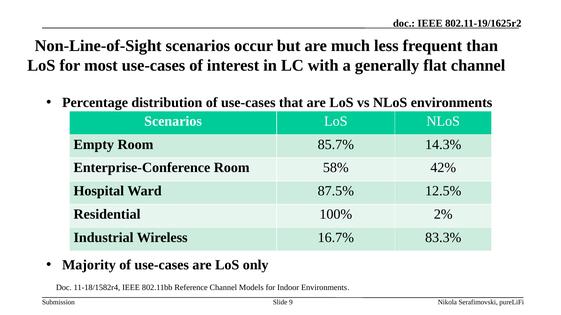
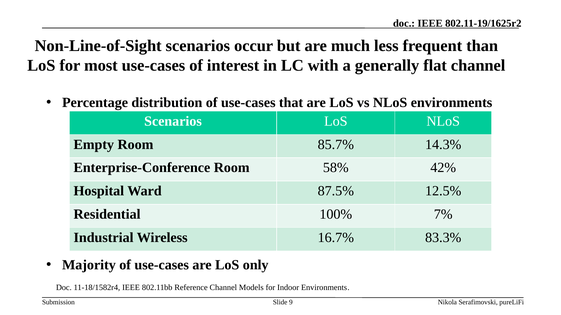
2%: 2% -> 7% (443, 215)
